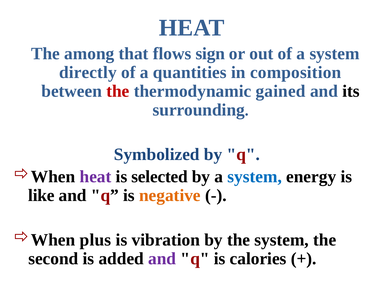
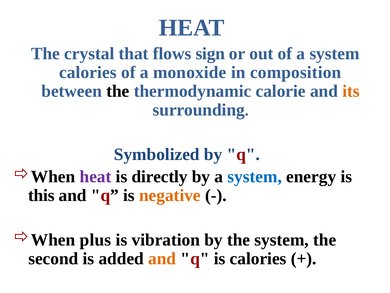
among: among -> crystal (89, 53)
directly: directly -> calories (88, 72)
quantities: quantities -> monoxide (190, 72)
the colour: red -> black (118, 91)
gained: gained -> calorie (281, 91)
its colour: black -> orange (351, 91)
selected: selected -> directly (160, 176)
like: like -> this (41, 195)
and colour: purple -> orange (162, 258)
